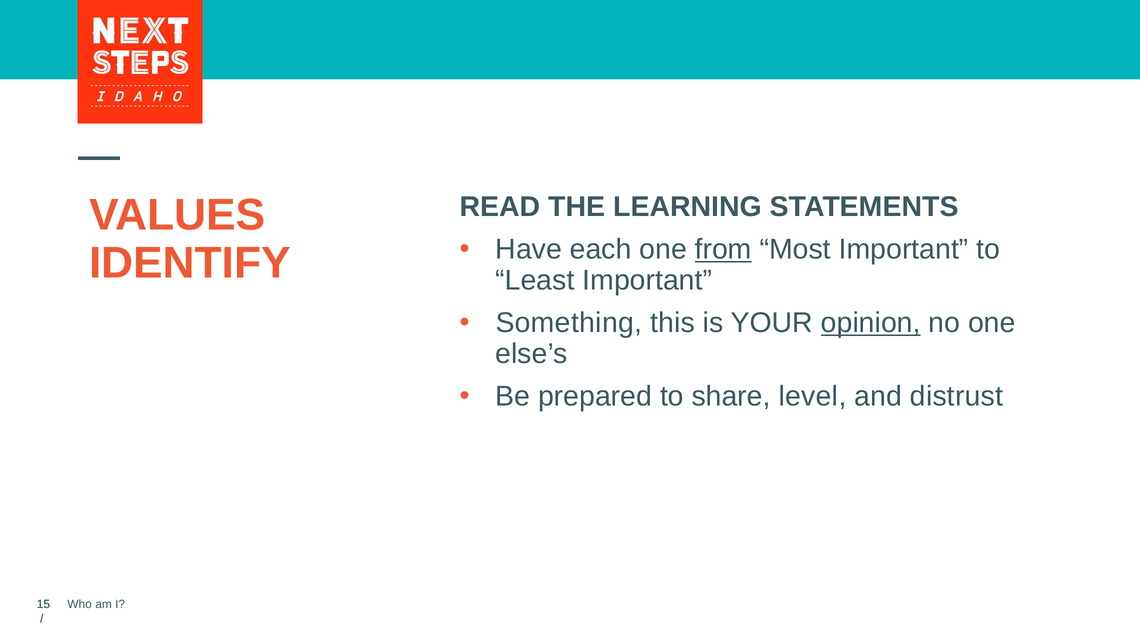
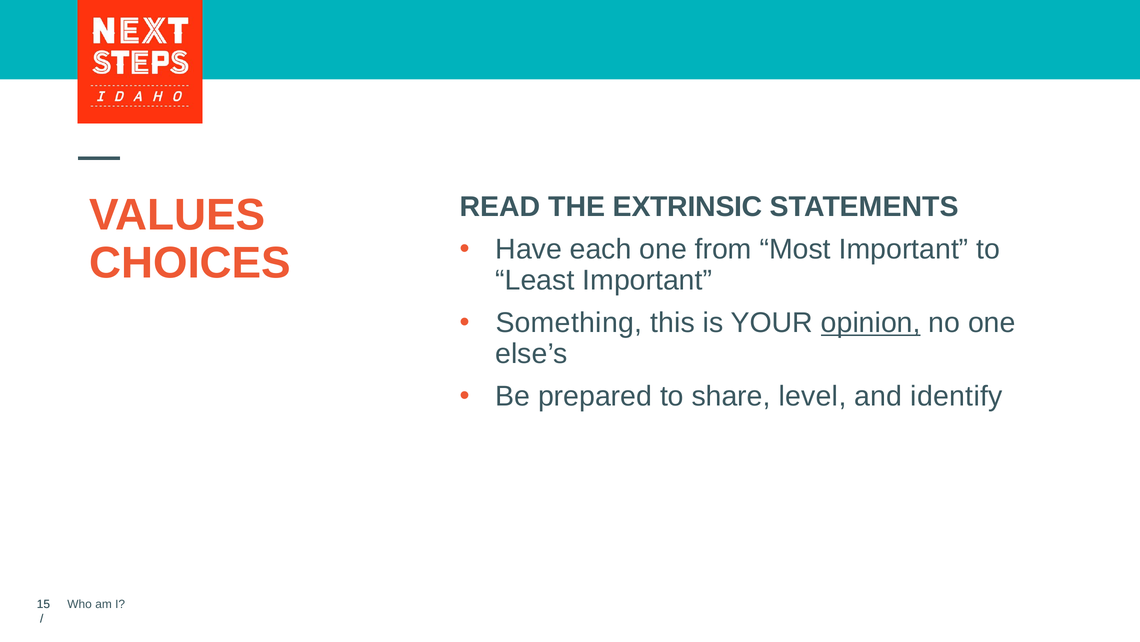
LEARNING: LEARNING -> EXTRINSIC (688, 206)
from underline: present -> none (723, 249)
IDENTIFY: IDENTIFY -> CHOICES (190, 263)
distrust: distrust -> identify (957, 396)
